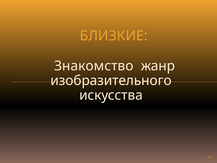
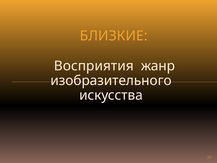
Знакомство: Знакомство -> Восприятия (94, 66)
